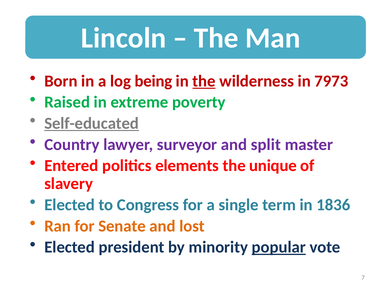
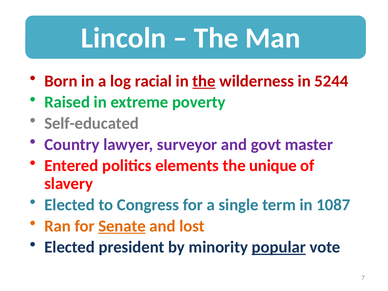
being: being -> racial (153, 81)
7973: 7973 -> 5244 (331, 81)
Self-educated underline: present -> none (92, 123)
split: split -> govt (266, 145)
1836: 1836 -> 1087 (333, 205)
Senate underline: none -> present (122, 226)
